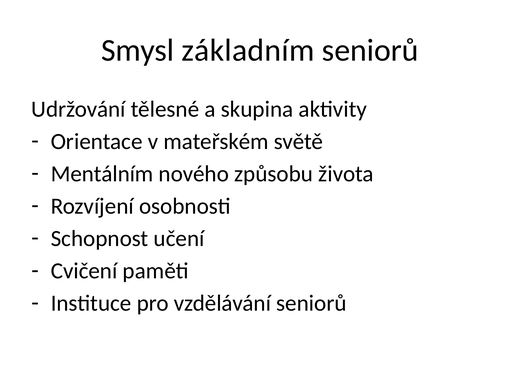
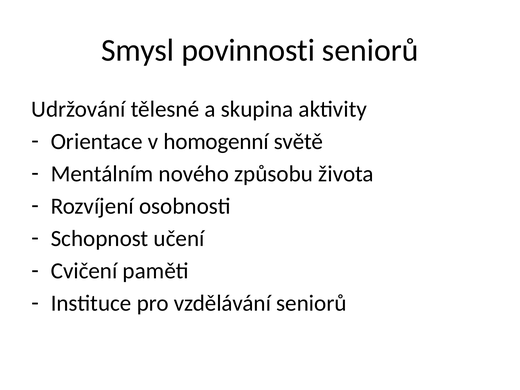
základním: základním -> povinnosti (248, 50)
mateřském: mateřském -> homogenní (216, 141)
